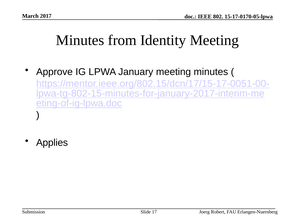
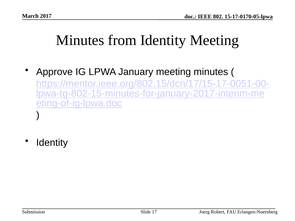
Applies: Applies -> Identity (52, 143)
